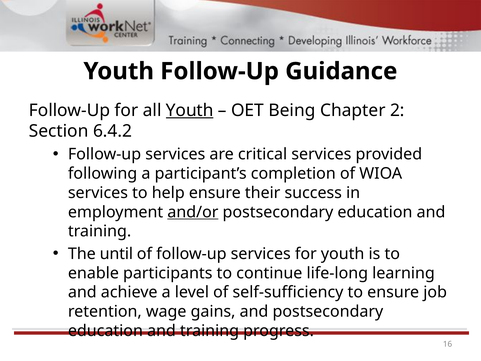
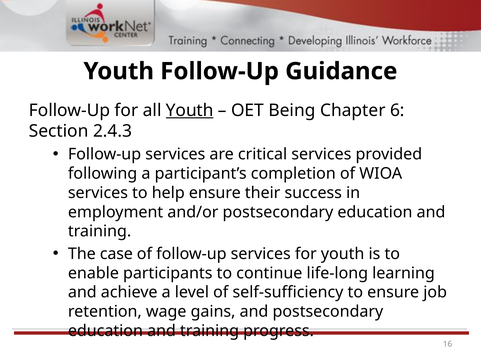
2: 2 -> 6 (397, 110)
6.4.2: 6.4.2 -> 2.4.3 (113, 131)
and/or underline: present -> none (193, 212)
until: until -> case (116, 254)
